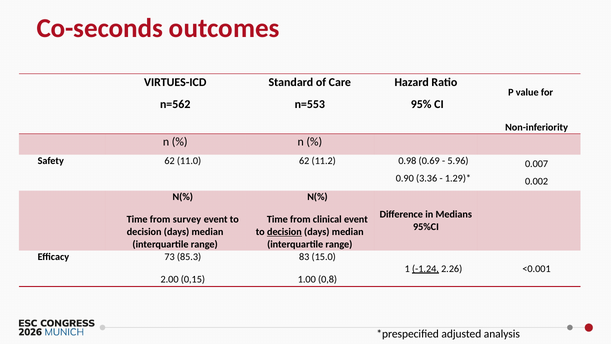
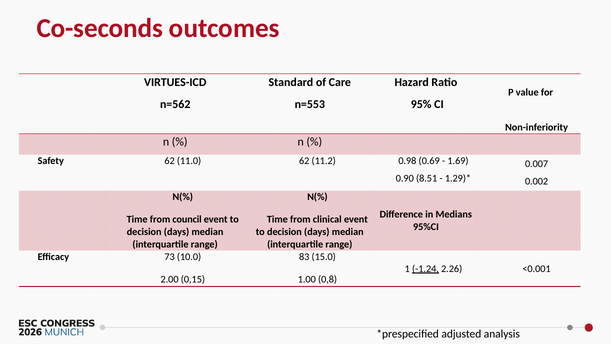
5.96: 5.96 -> 1.69 (458, 161)
3.36: 3.36 -> 8.51 (427, 178)
survey: survey -> council (187, 219)
decision underline: present -> none (284, 232)
85.3: 85.3 -> 10.0 (189, 257)
